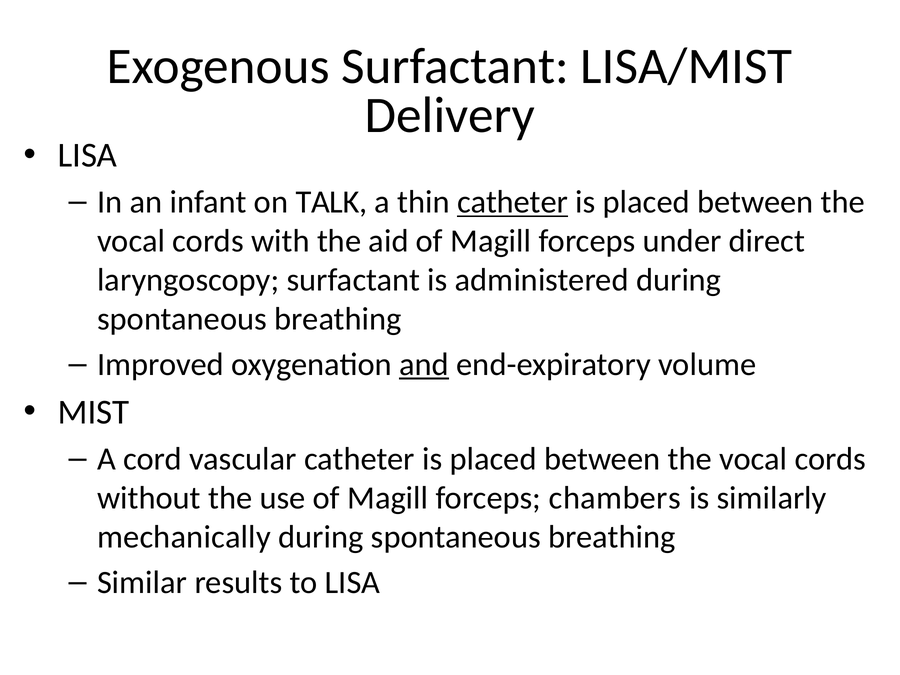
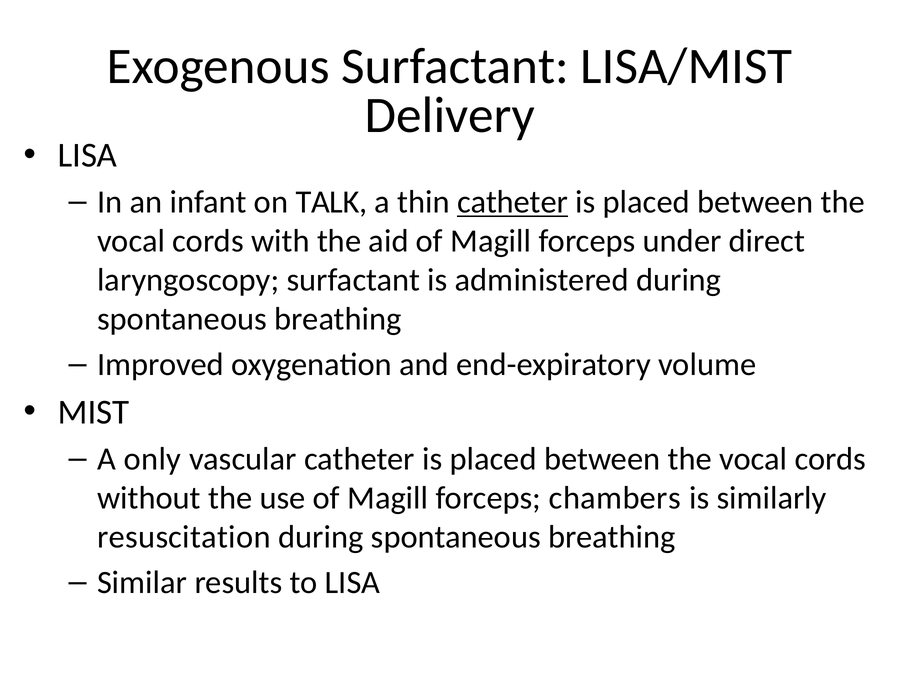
and underline: present -> none (424, 365)
cord: cord -> only (152, 459)
mechanically: mechanically -> resuscitation (184, 537)
